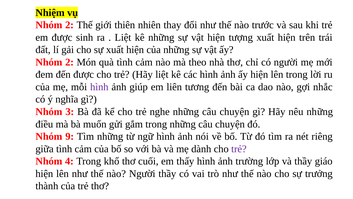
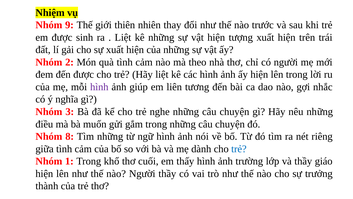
2: 2 -> 9 (69, 25)
9: 9 -> 8 (70, 136)
trẻ colour: purple -> blue (239, 149)
4: 4 -> 1 (69, 161)
